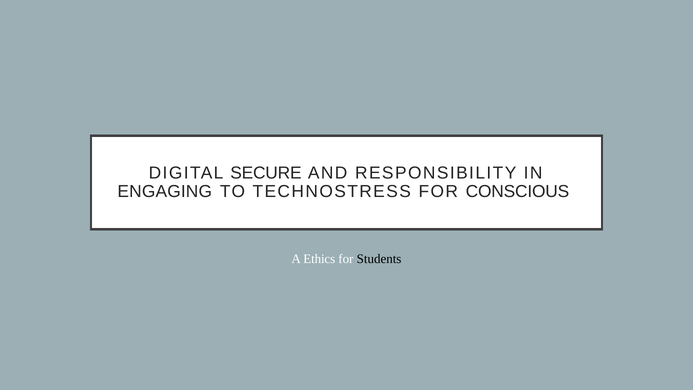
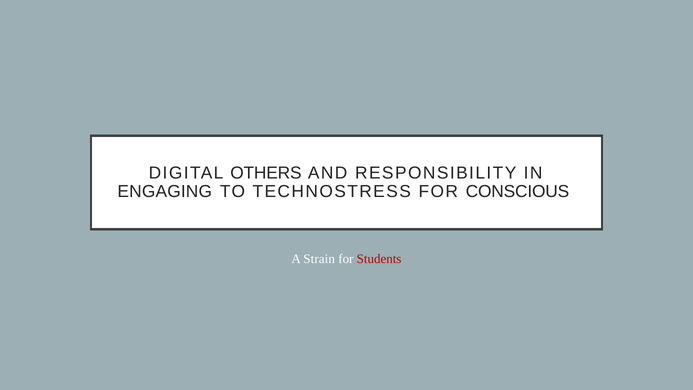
SECURE: SECURE -> OTHERS (266, 173)
Ethics: Ethics -> Strain (319, 259)
Students colour: black -> red (379, 259)
